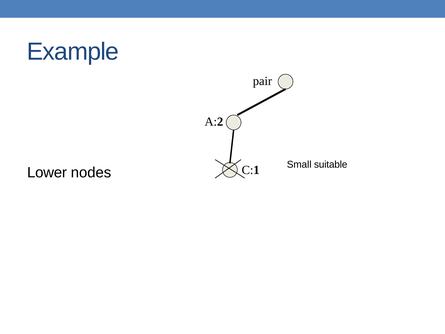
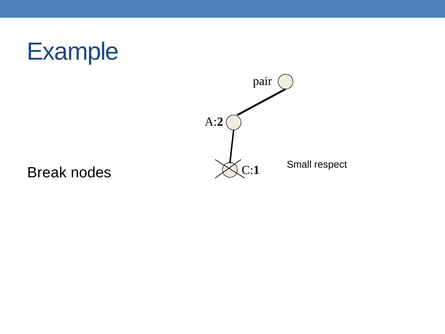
suitable: suitable -> respect (331, 165)
Lower: Lower -> Break (47, 172)
